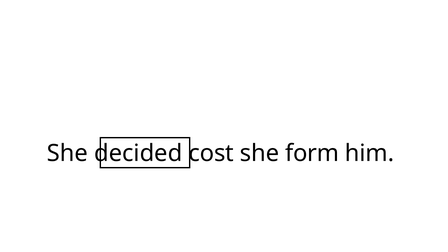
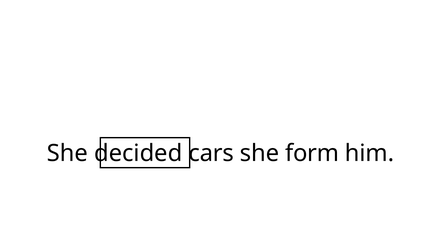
cost: cost -> cars (211, 153)
